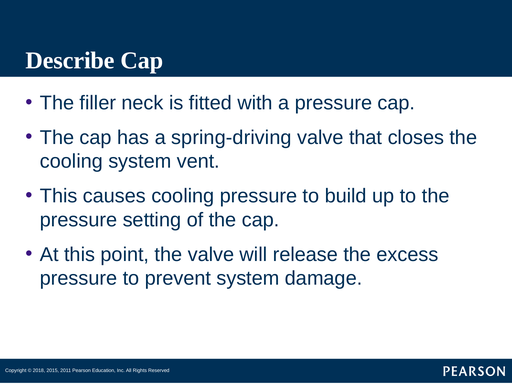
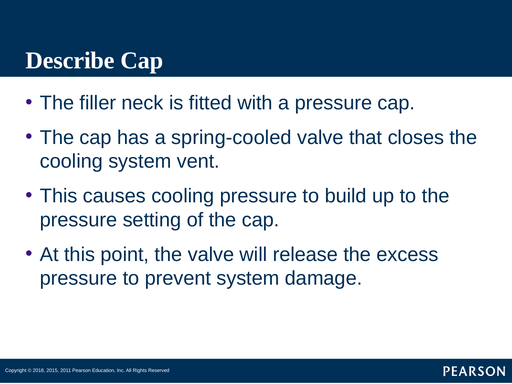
spring-driving: spring-driving -> spring-cooled (231, 138)
